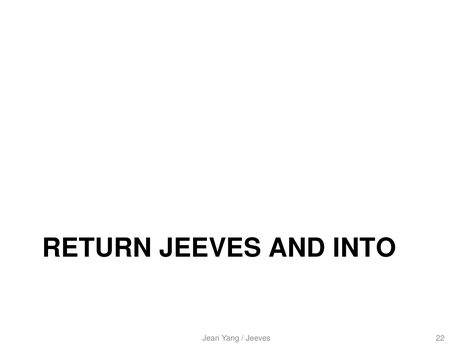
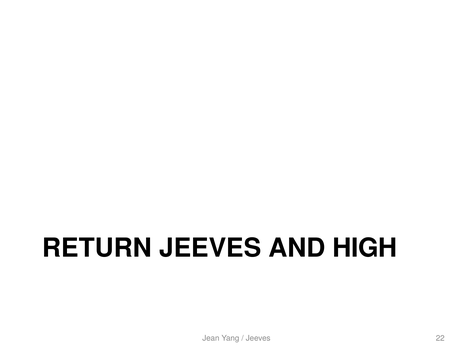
INTO: INTO -> HIGH (365, 248)
